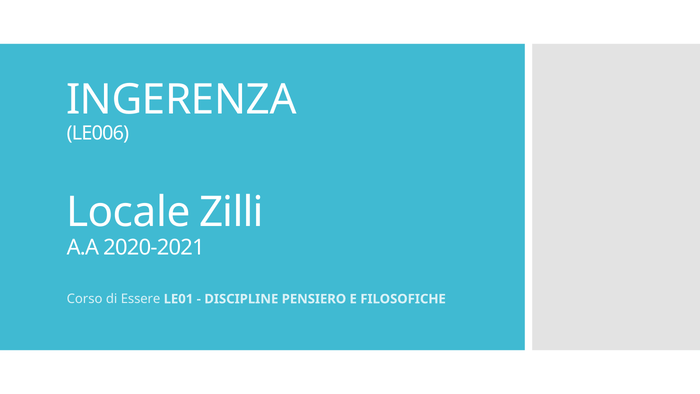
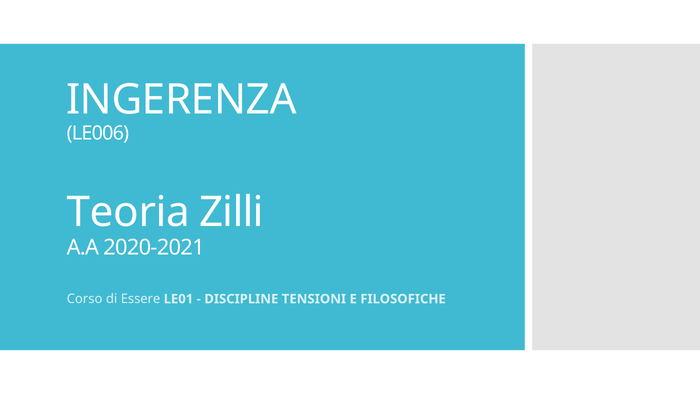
Locale: Locale -> Teoria (128, 212)
PENSIERO: PENSIERO -> TENSIONI (314, 299)
